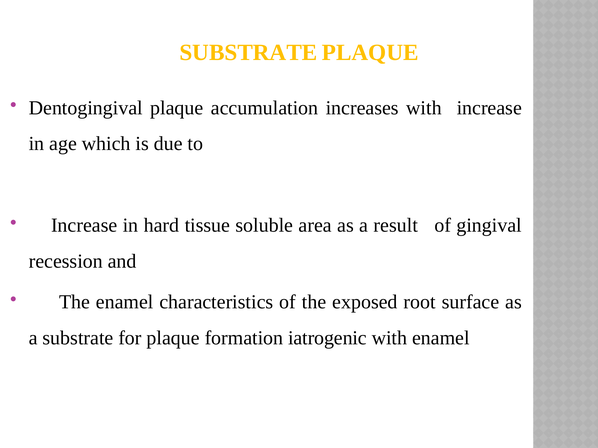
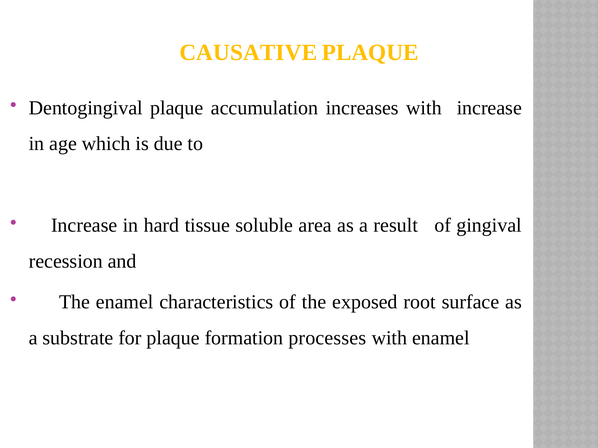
SUBSTRATE: SUBSTRATE -> CAUSATIVE (248, 52)
iatrogenic: iatrogenic -> processes (327, 338)
